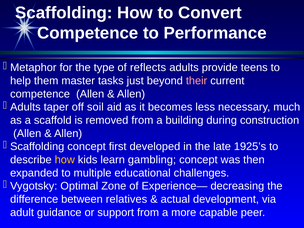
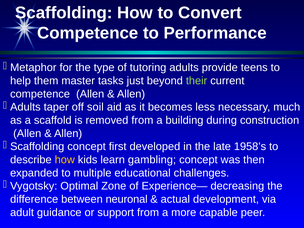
reflects: reflects -> tutoring (148, 68)
their colour: pink -> light green (197, 81)
1925’s: 1925’s -> 1958’s (250, 147)
relatives: relatives -> neuronal (127, 199)
